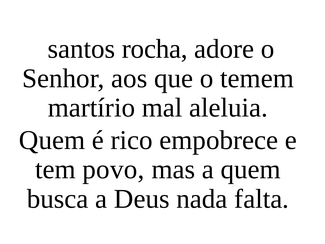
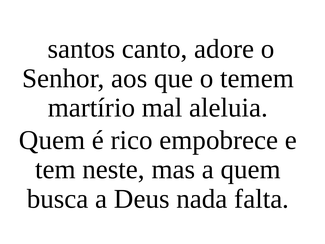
rocha: rocha -> canto (155, 49)
povo: povo -> neste (114, 169)
